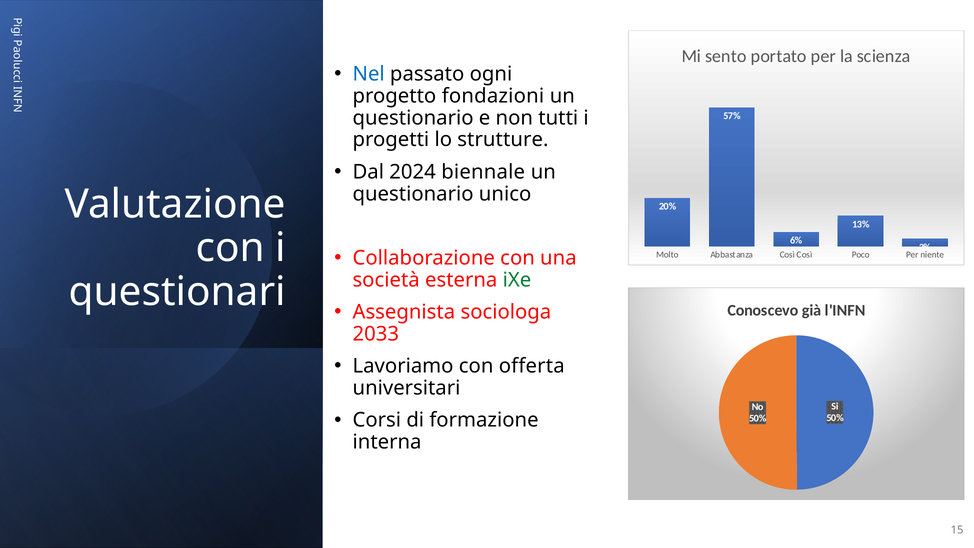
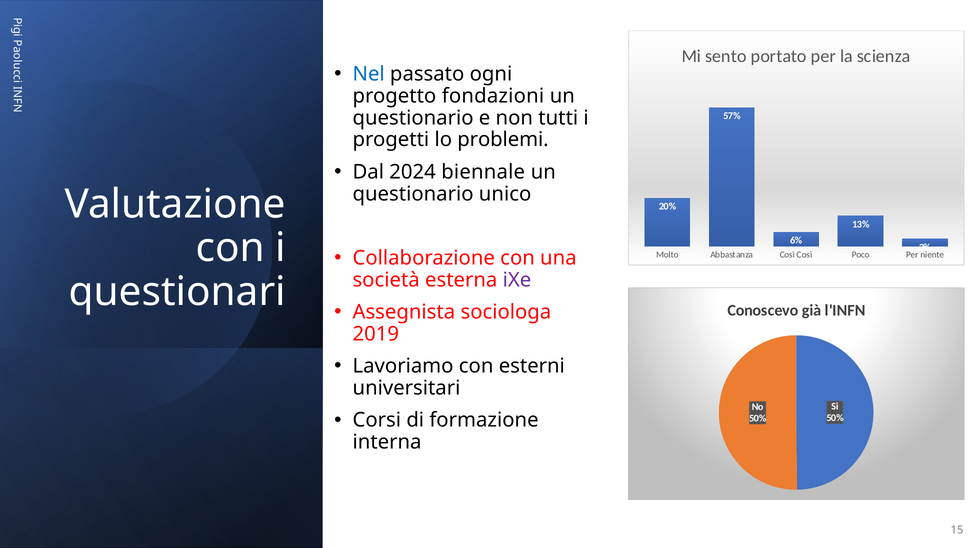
strutture: strutture -> problemi (503, 140)
iXe colour: green -> purple (517, 280)
2033: 2033 -> 2019 (376, 334)
offerta: offerta -> esterni (532, 366)
